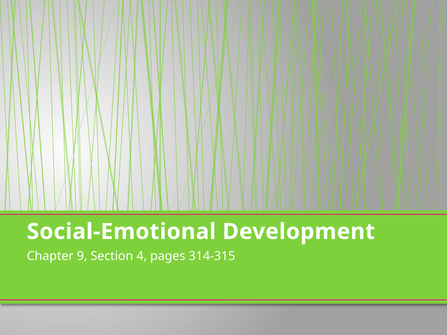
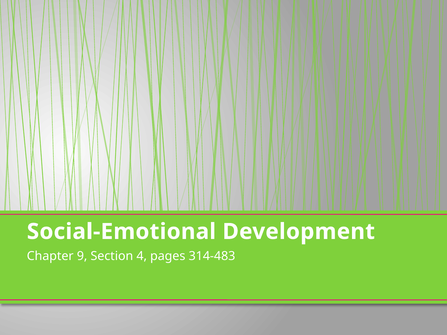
314-315: 314-315 -> 314-483 (212, 256)
